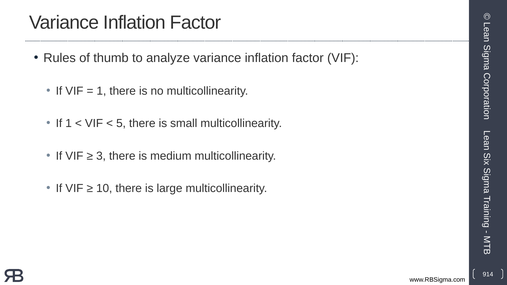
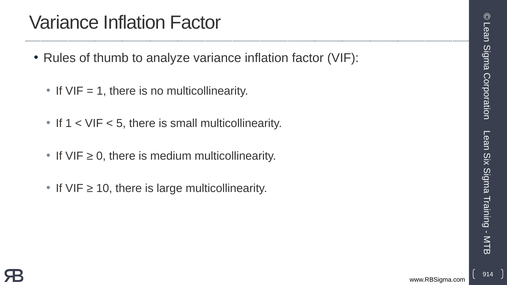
3: 3 -> 0 (101, 156)
